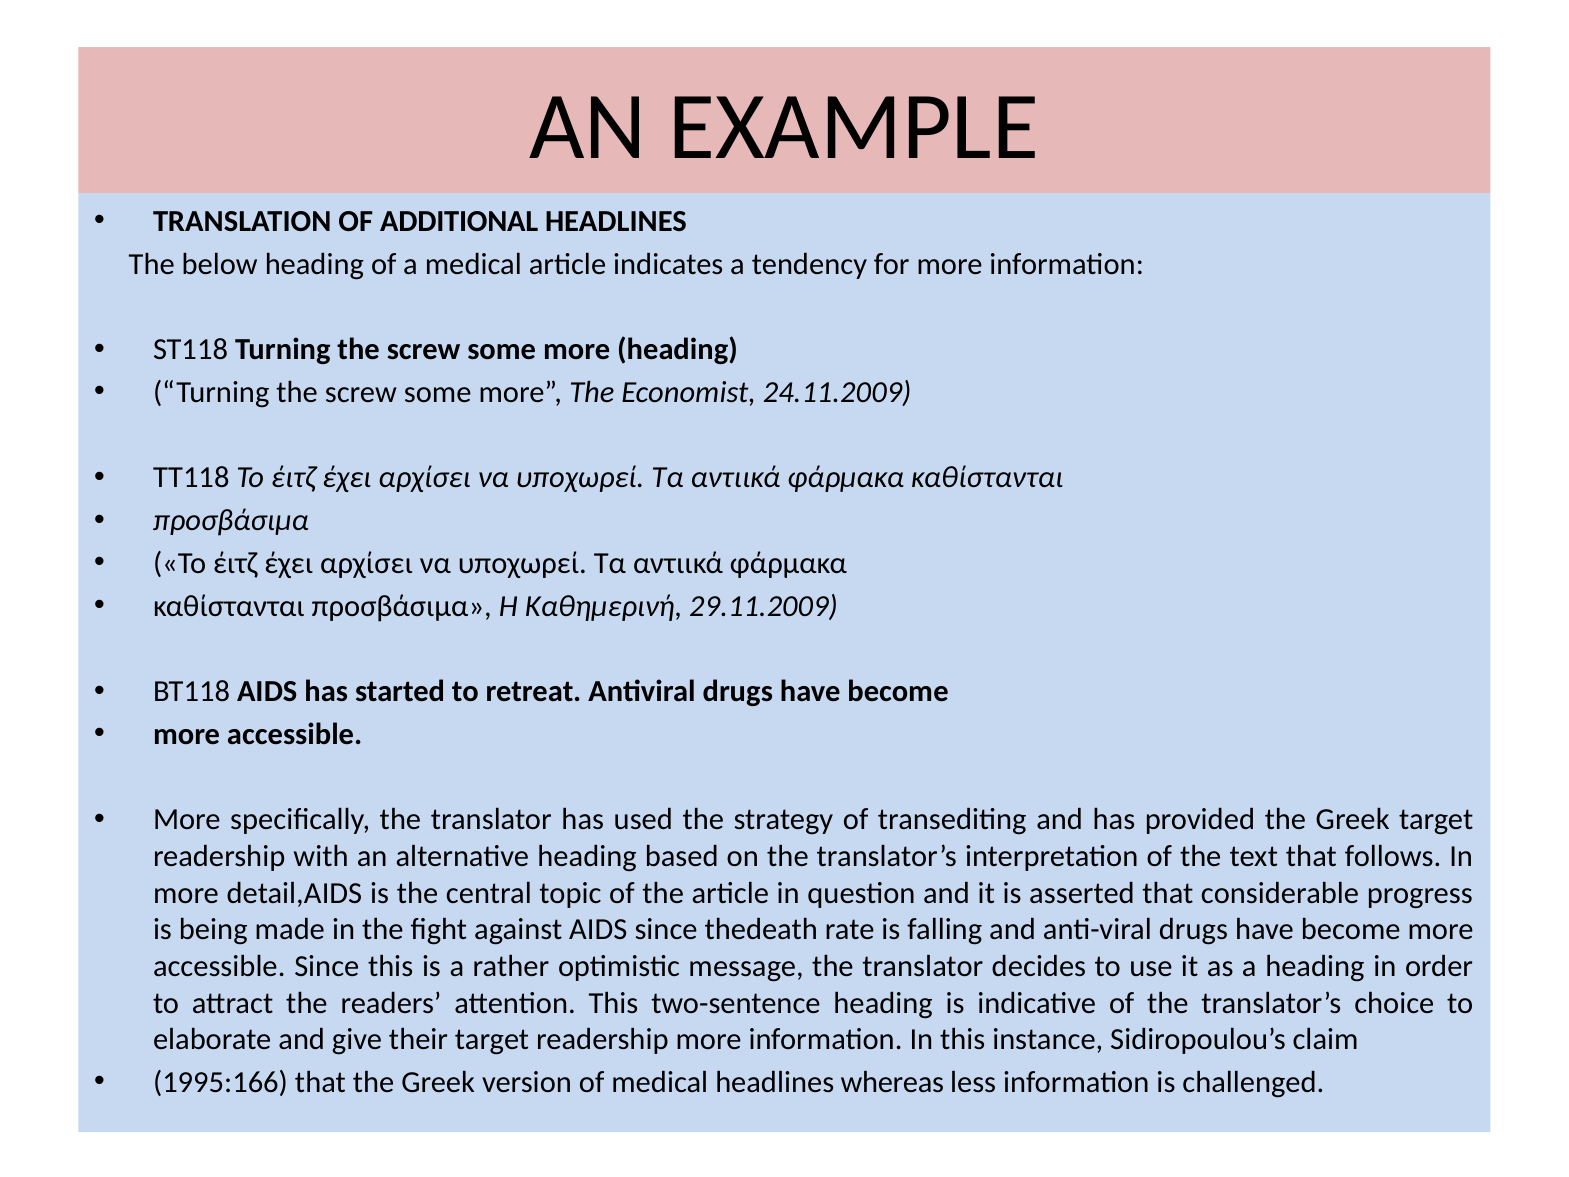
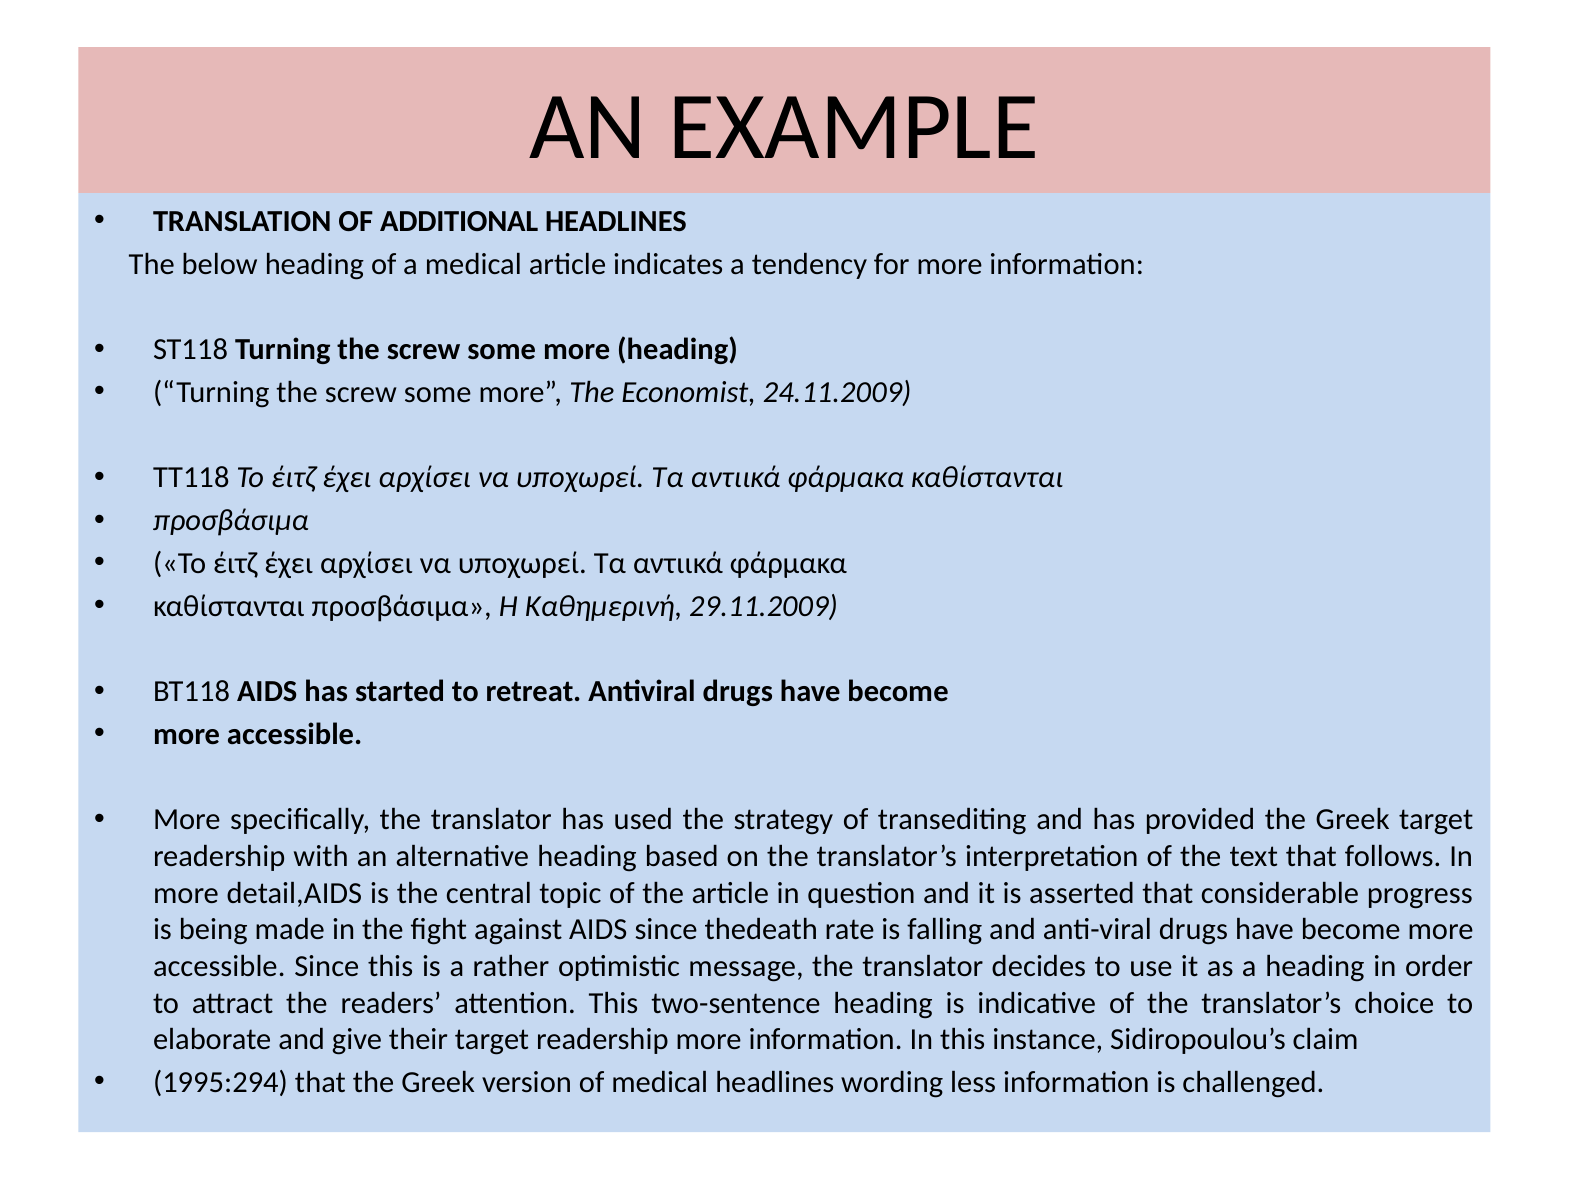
1995:166: 1995:166 -> 1995:294 (220, 1082)
whereas: whereas -> wording (892, 1082)
